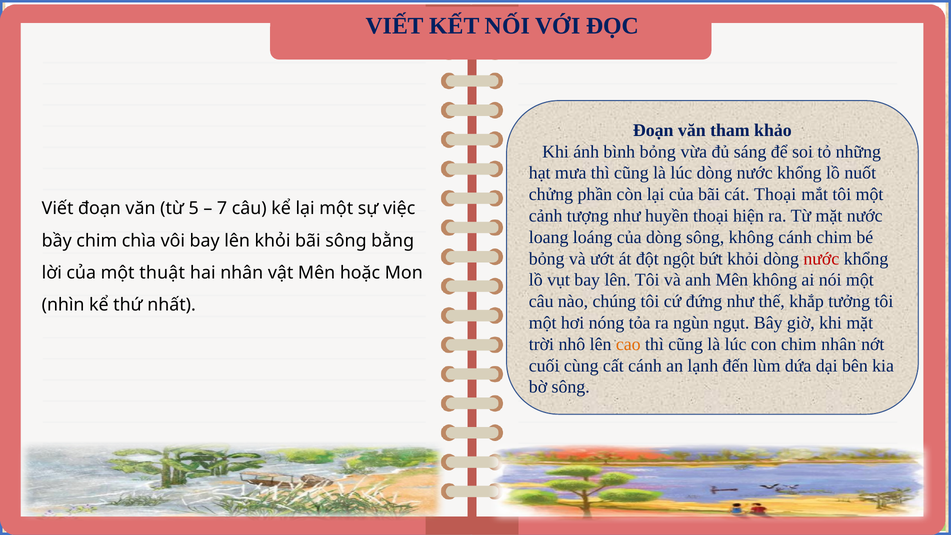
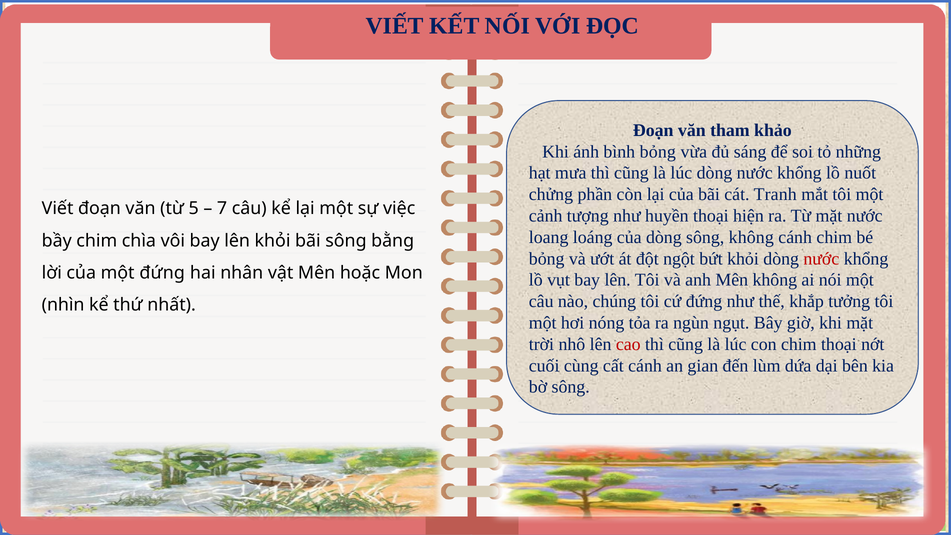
cát Thoại: Thoại -> Tranh (775, 194)
một thuật: thuật -> đứng (162, 273)
cao colour: orange -> red (628, 344)
chim nhân: nhân -> thoại (839, 344)
lạnh: lạnh -> gian (703, 366)
